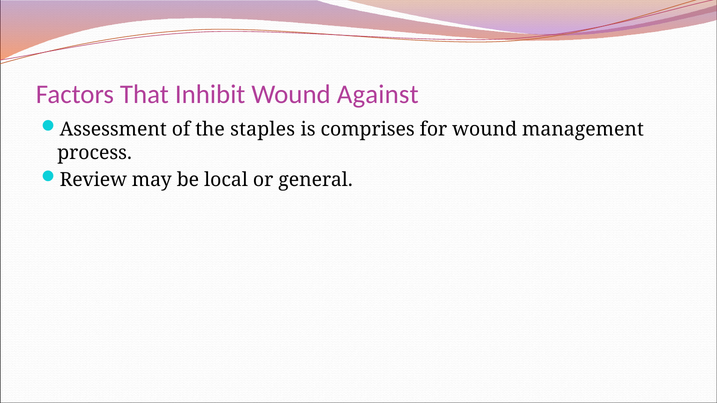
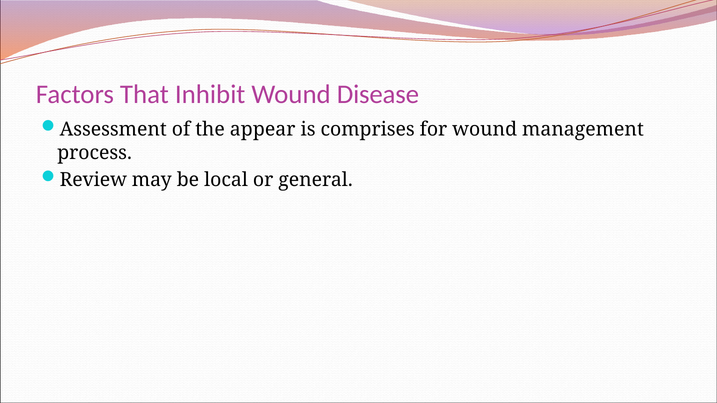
Against: Against -> Disease (378, 94)
staples: staples -> appear (263, 129)
